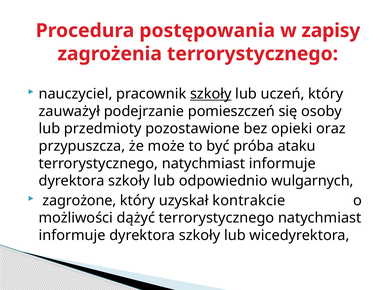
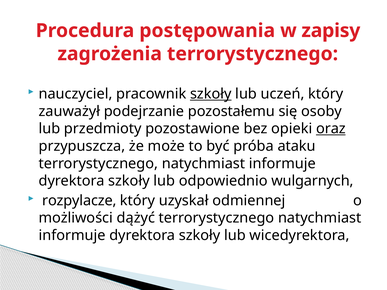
pomieszczeń: pomieszczeń -> pozostałemu (231, 111)
oraz underline: none -> present (331, 129)
zagrożone: zagrożone -> rozpylacze (79, 201)
kontrakcie: kontrakcie -> odmiennej (249, 201)
